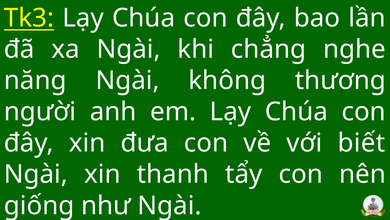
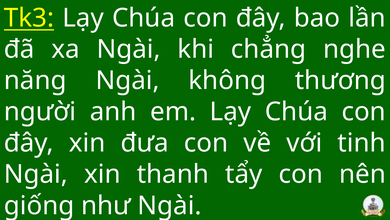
biết: biết -> tinh (362, 143)
